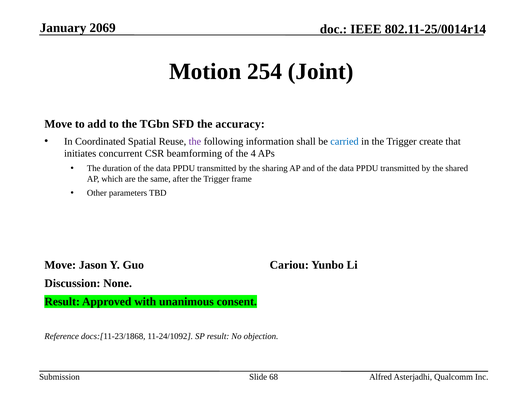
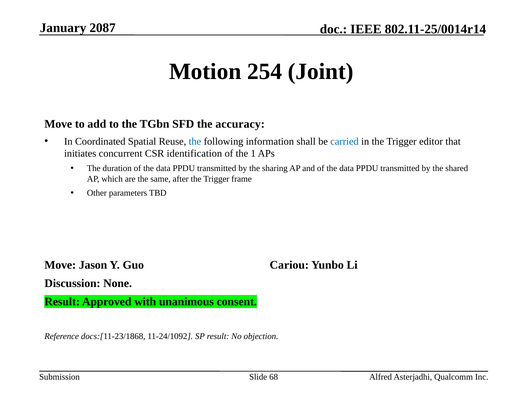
2069: 2069 -> 2087 (103, 28)
the colour: purple -> blue (195, 141)
create: create -> editor (431, 141)
beamforming: beamforming -> identification (194, 153)
4: 4 -> 1 (253, 153)
